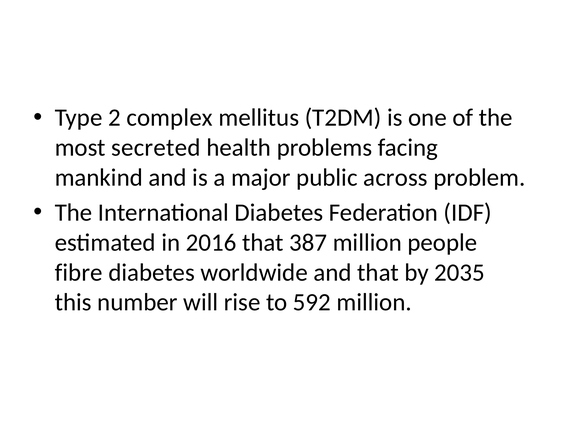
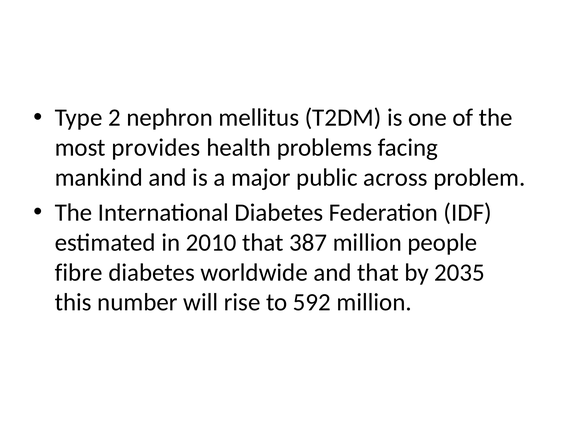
complex: complex -> nephron (170, 118)
secreted: secreted -> provides (156, 148)
2016: 2016 -> 2010 (211, 242)
